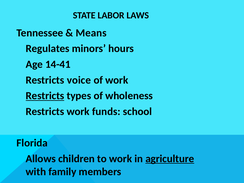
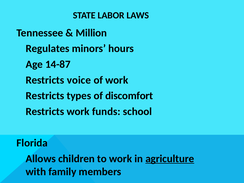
Means: Means -> Million (91, 33)
14-41: 14-41 -> 14-87 (58, 64)
Restricts underline: present -> none (45, 96)
wholeness: wholeness -> discomfort (129, 96)
